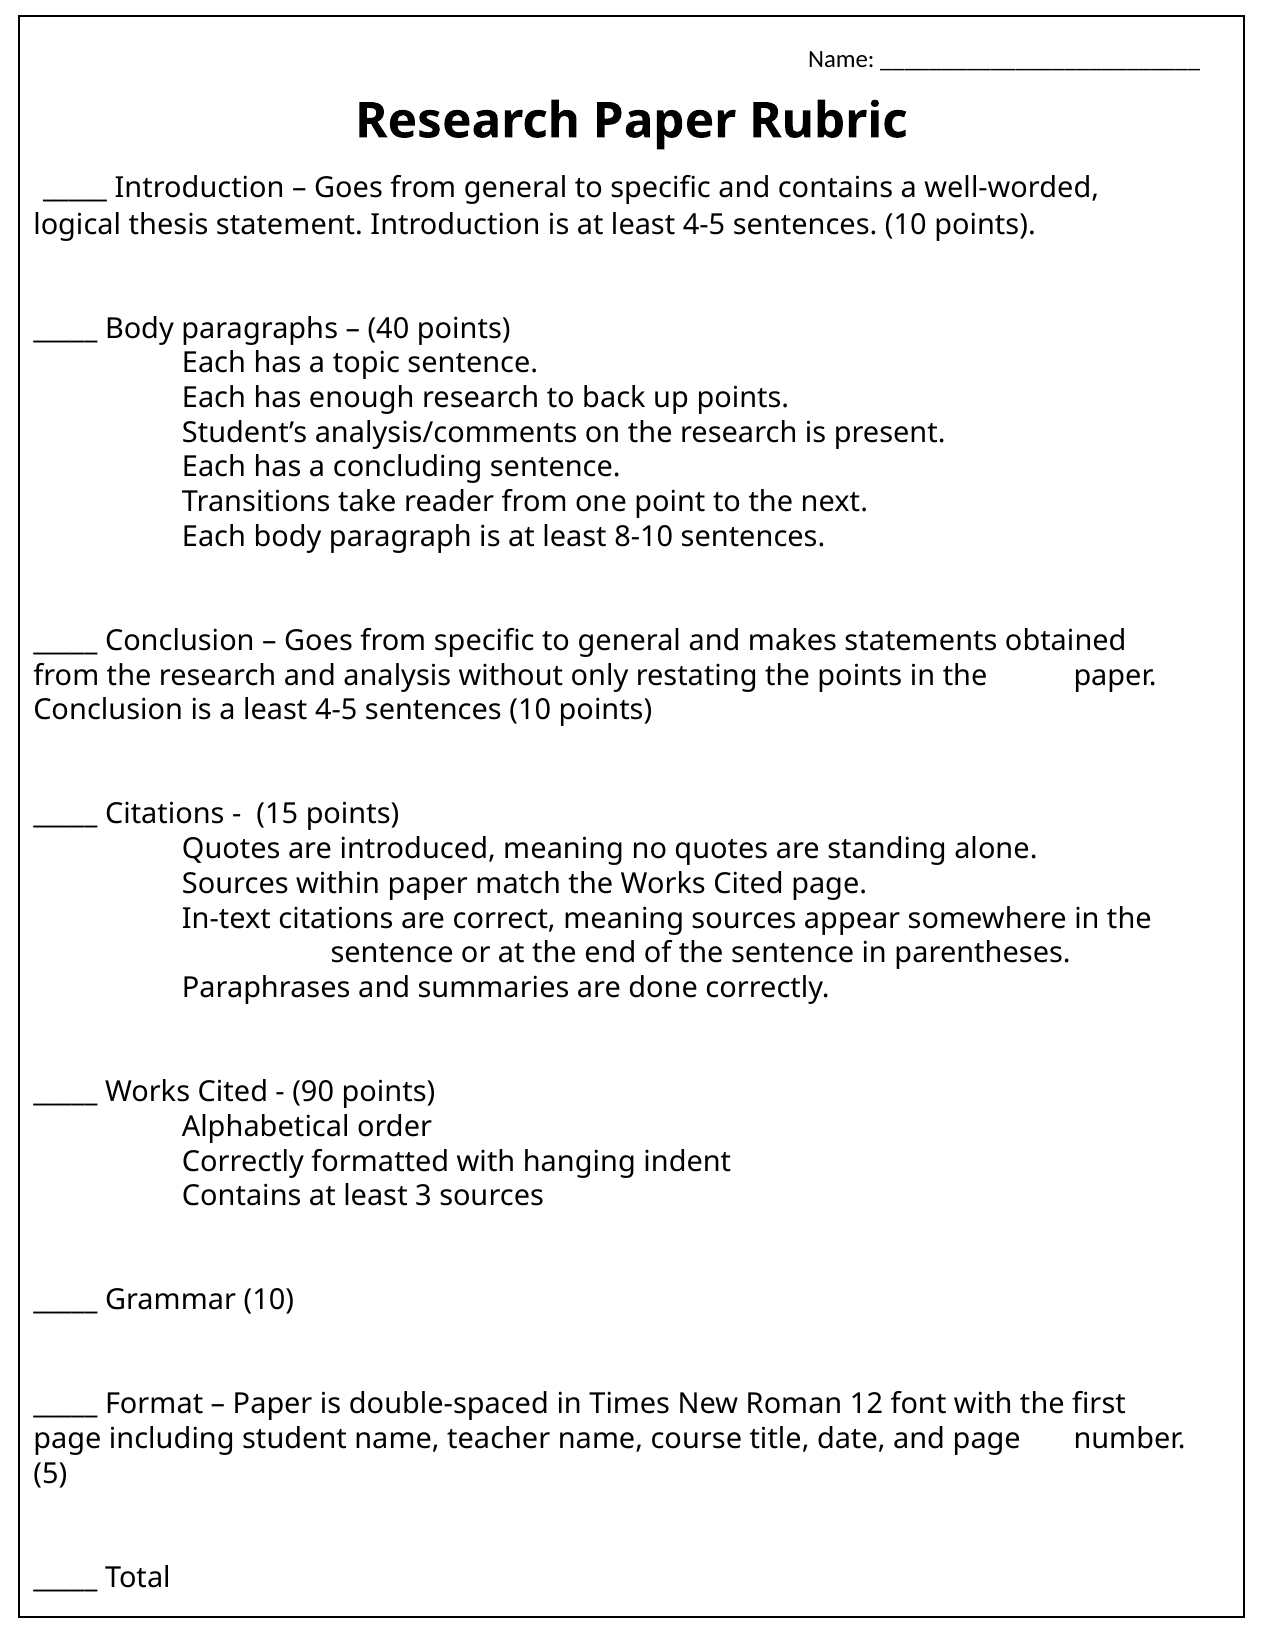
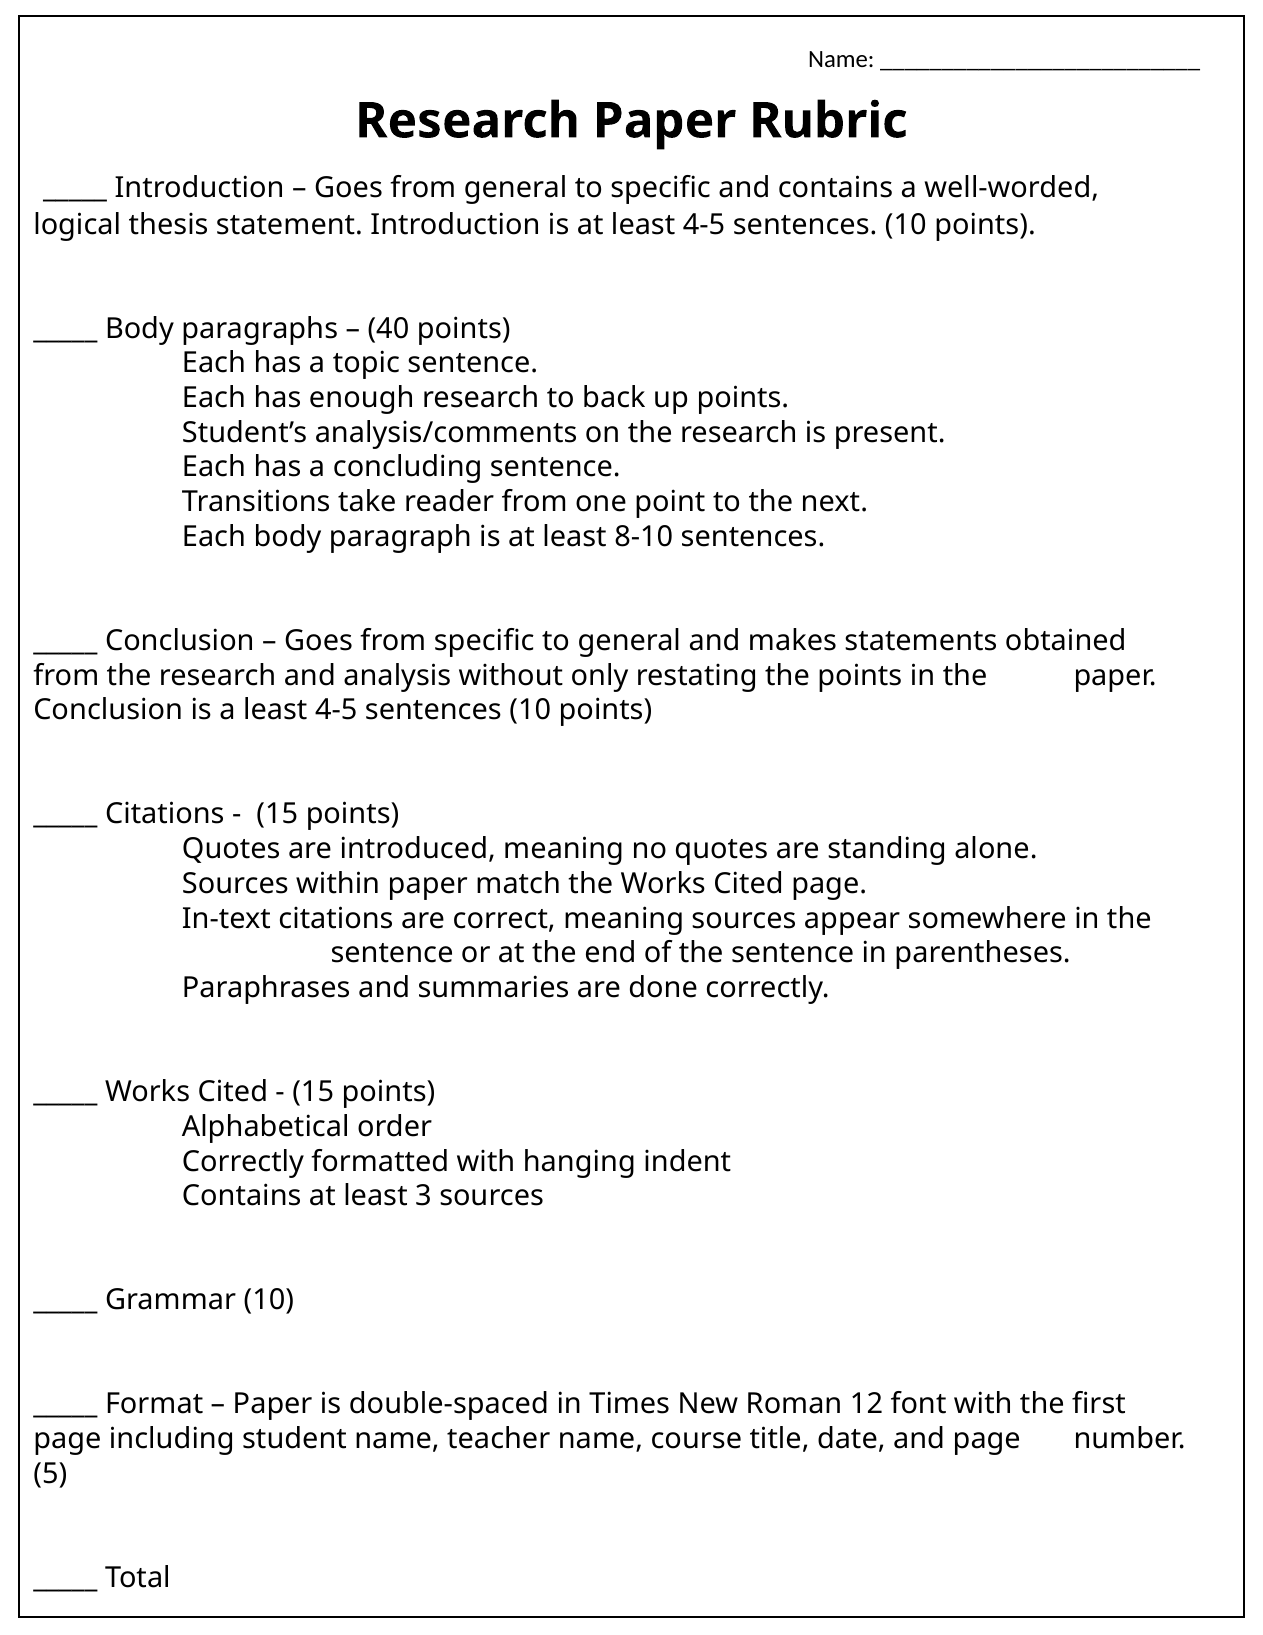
90: 90 -> 15 (313, 1092)
